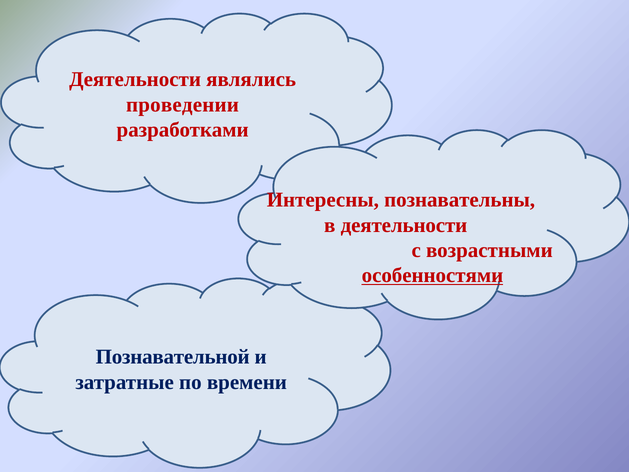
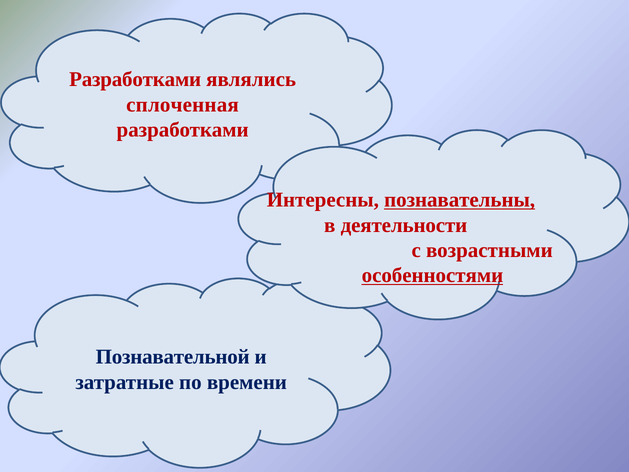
Деятельности: Деятельности -> Разработками (135, 79)
проведении: проведении -> сплоченная (183, 105)
познавательны underline: none -> present (460, 200)
